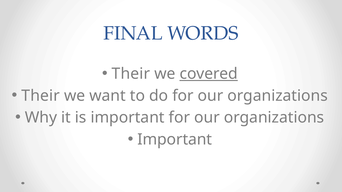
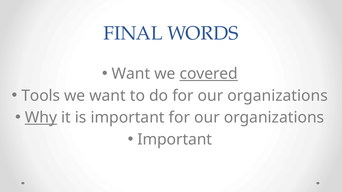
Their: Their -> Want (131, 74)
Their: Their -> Tools (41, 96)
Why underline: none -> present (41, 118)
